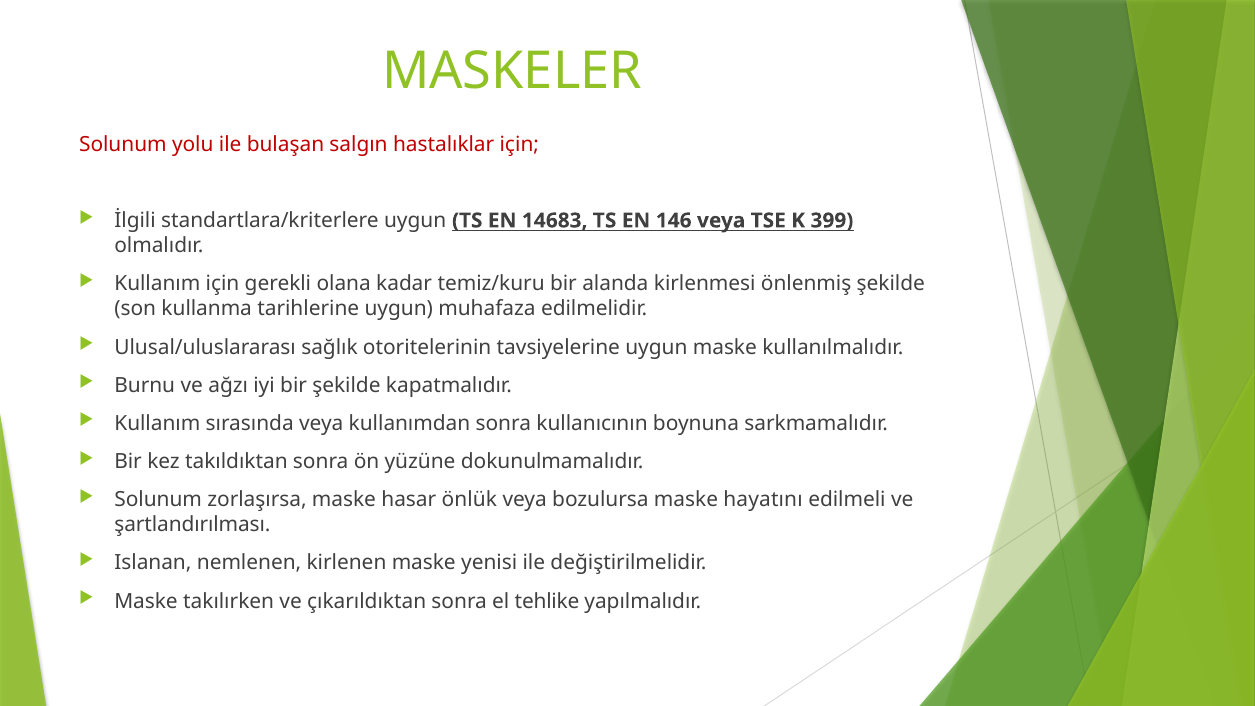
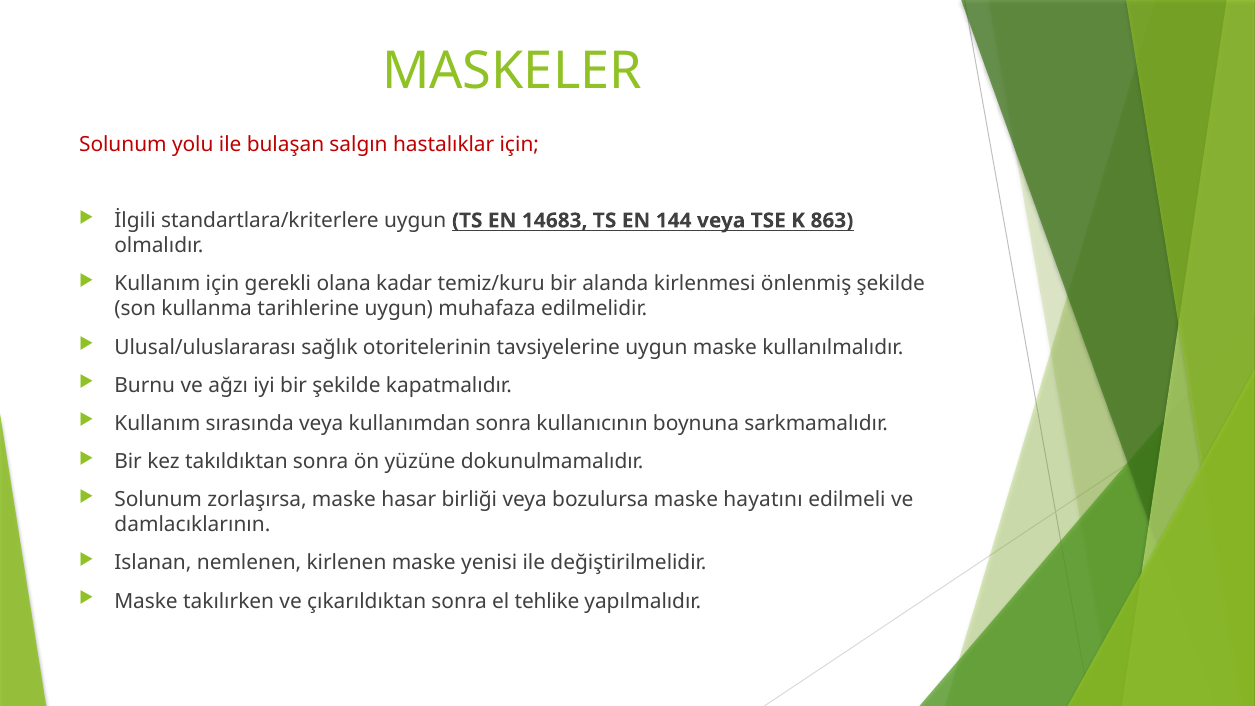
146: 146 -> 144 (674, 221)
399: 399 -> 863 (832, 221)
önlük: önlük -> birliği (469, 500)
şartlandırılması: şartlandırılması -> damlacıklarının (192, 525)
